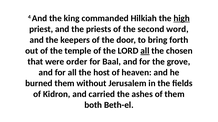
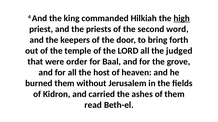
all underline: present -> none (145, 51)
chosen: chosen -> judged (179, 51)
both: both -> read (93, 106)
